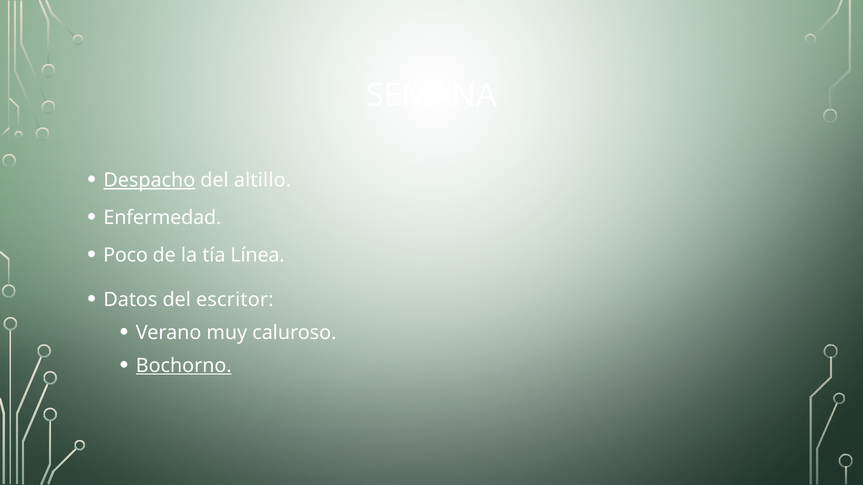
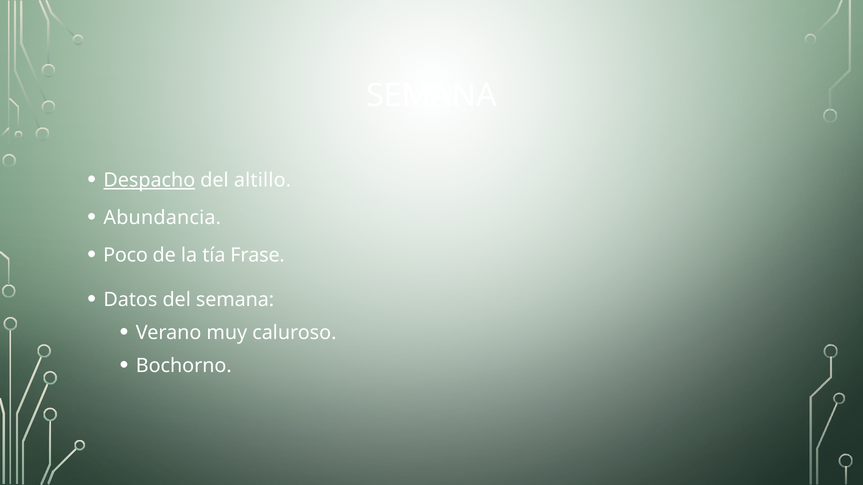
Enfermedad: Enfermedad -> Abundancia (162, 218)
Línea: Línea -> Frase (258, 255)
del escritor: escritor -> semana (235, 300)
Bochorno underline: present -> none (184, 366)
